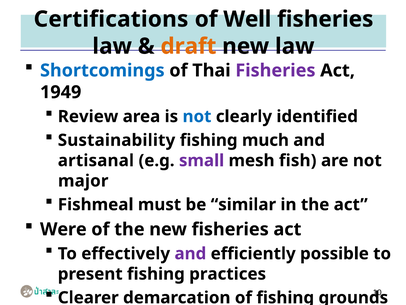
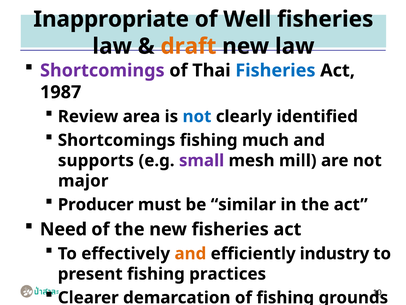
Certifications: Certifications -> Inappropriate (111, 19)
Shortcomings colour: blue -> purple (102, 70)
Fisheries colour: purple -> blue (275, 70)
1949: 1949 -> 1987 (61, 92)
Sustainability: Sustainability -> Shortcomings (117, 140)
artisanal: artisanal -> supports (96, 160)
fish: fish -> mill (298, 160)
Fishmeal: Fishmeal -> Producer (96, 204)
Were: Were -> Need (63, 229)
and colour: purple -> orange (190, 253)
possible: possible -> industry (334, 253)
